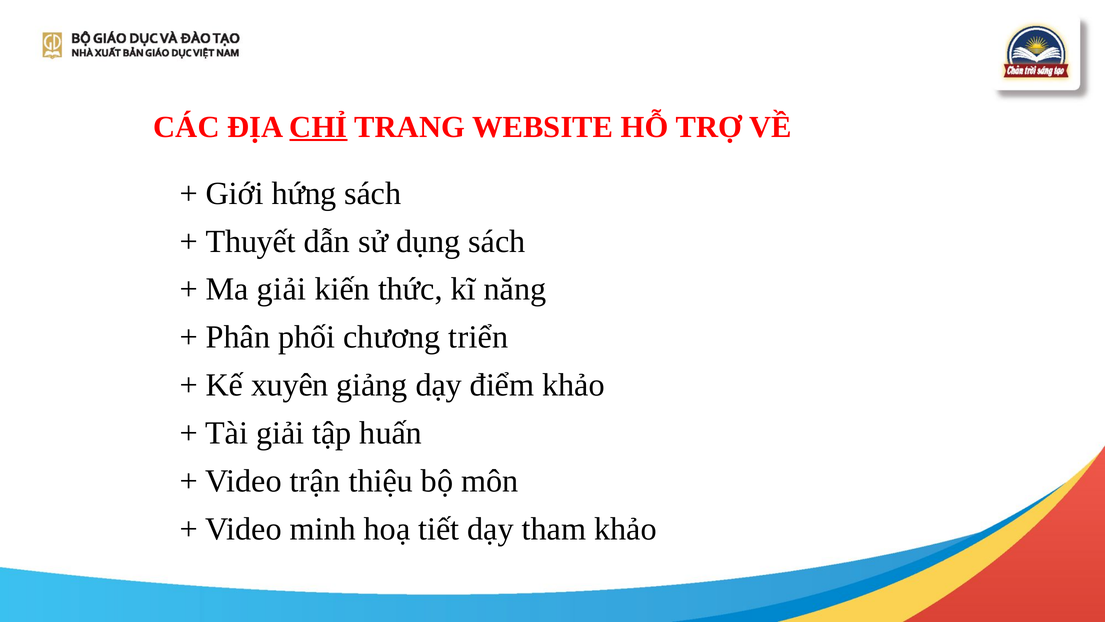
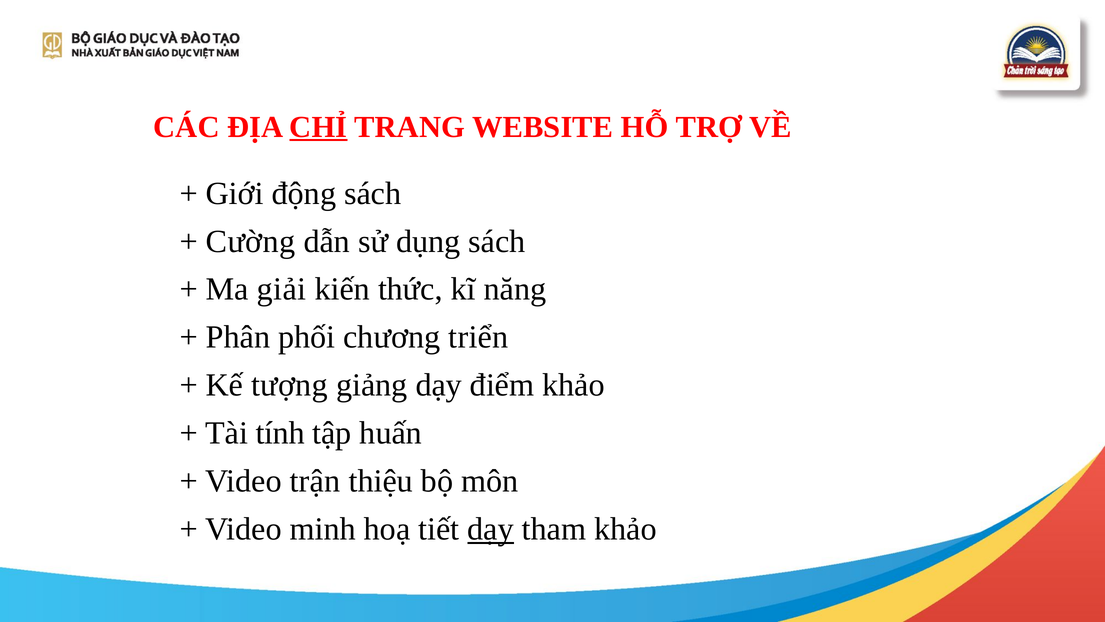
hứng: hứng -> động (304, 193)
Thuyết: Thuyết -> Cường (251, 241)
xuyên: xuyên -> tượng (290, 385)
Tài giải: giải -> tính (280, 433)
dạy underline: none -> present (491, 529)
